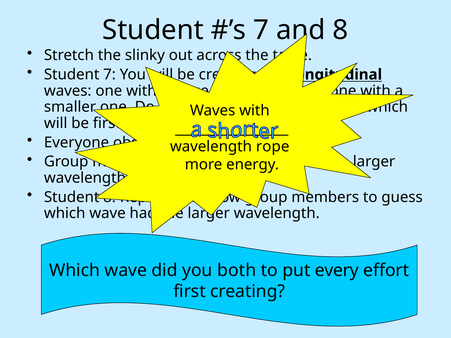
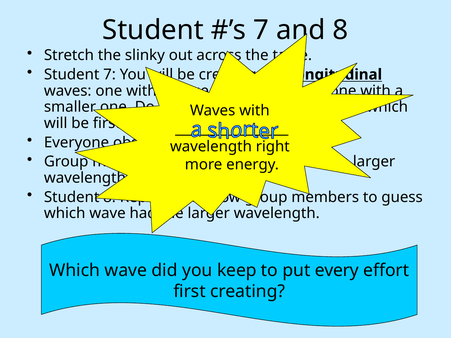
rope: rope -> right (273, 147)
both: both -> keep (237, 271)
